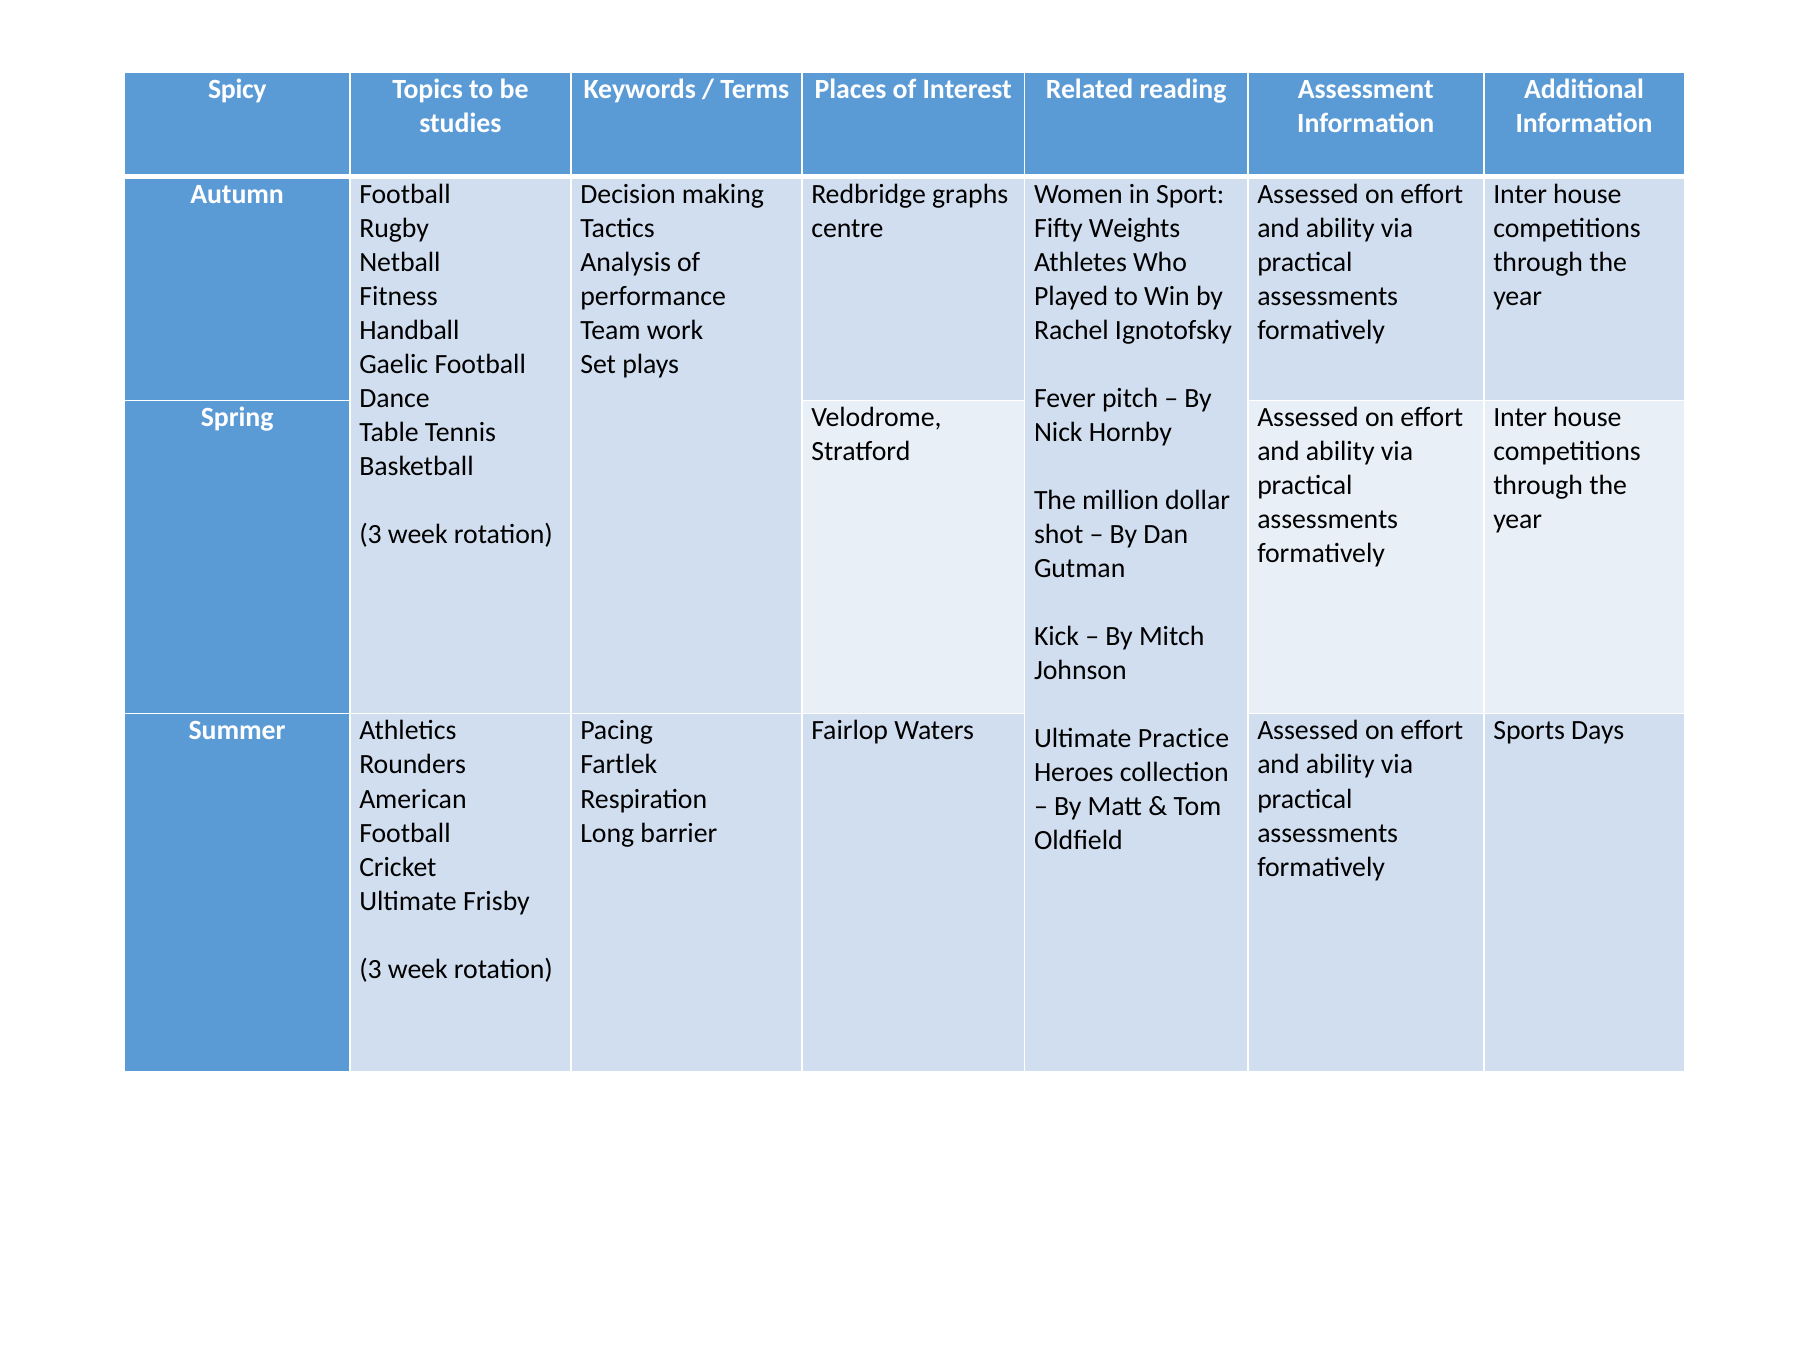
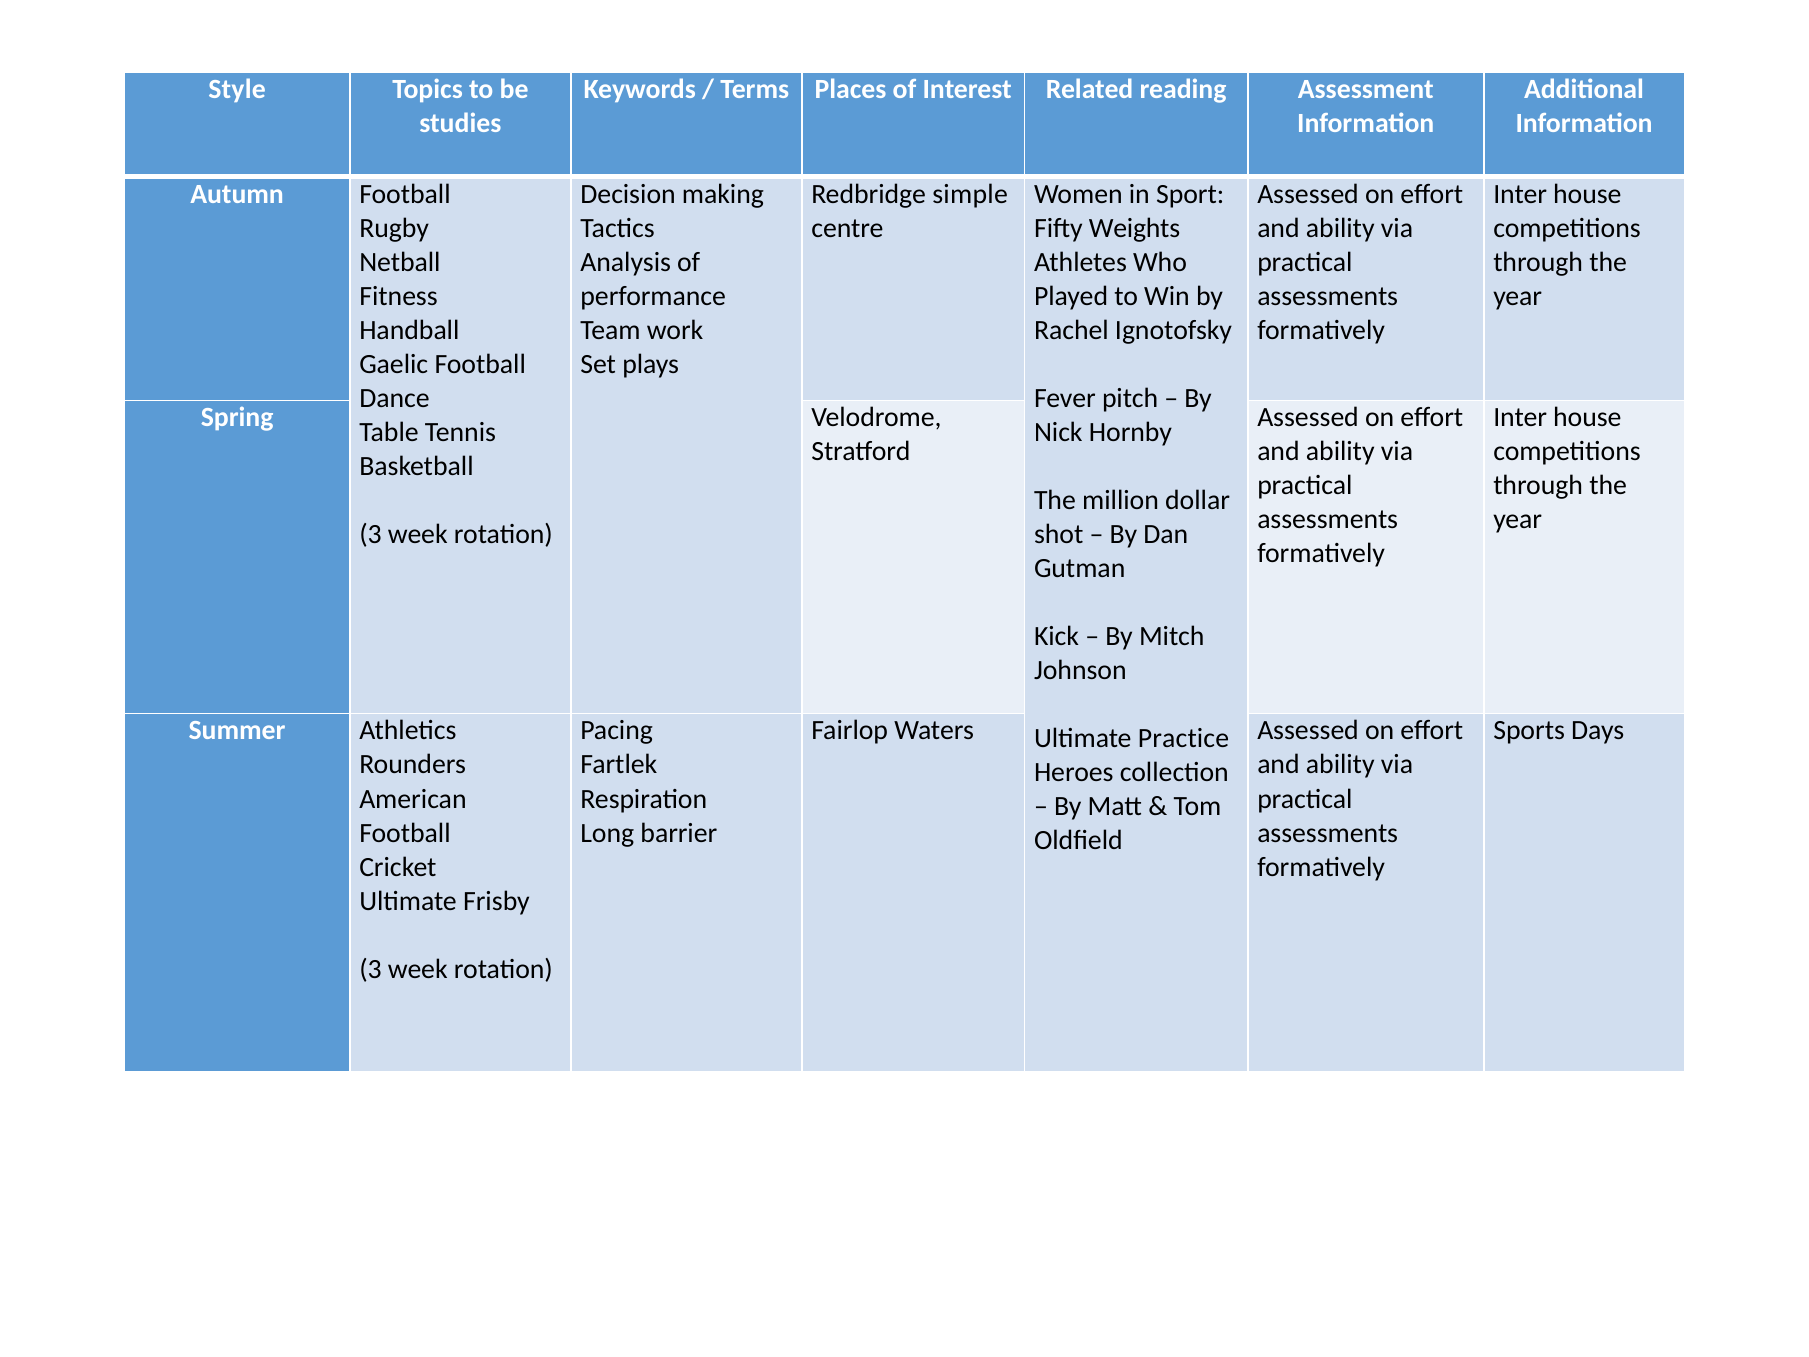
Spicy: Spicy -> Style (237, 90)
graphs: graphs -> simple (970, 194)
